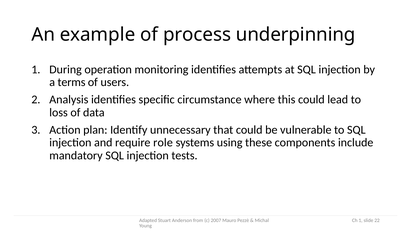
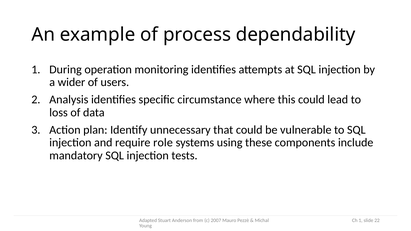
underpinning: underpinning -> dependability (296, 35)
terms: terms -> wider (71, 82)
